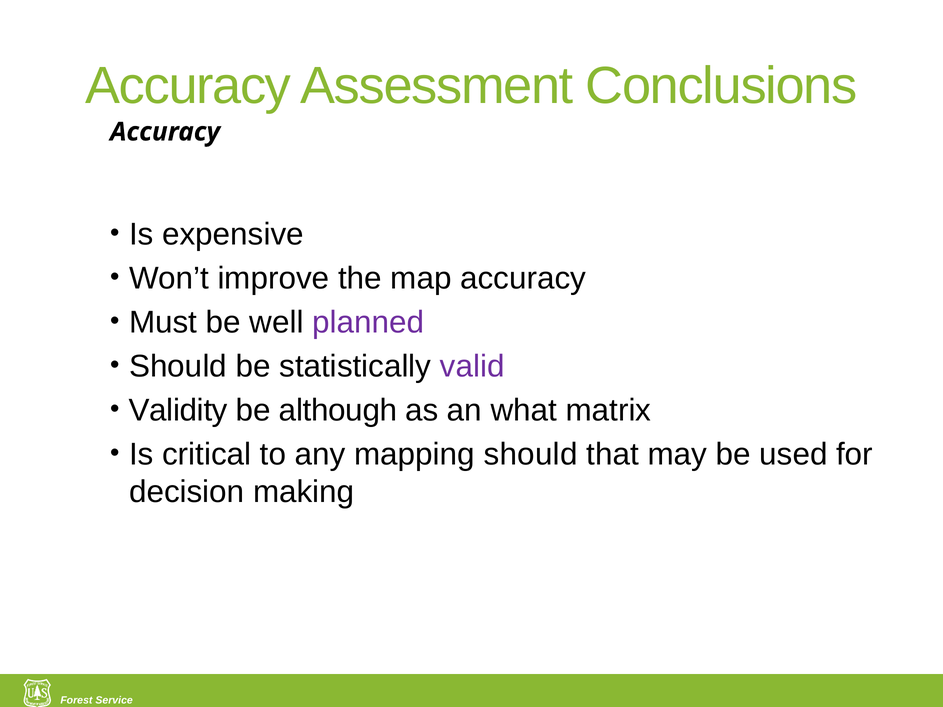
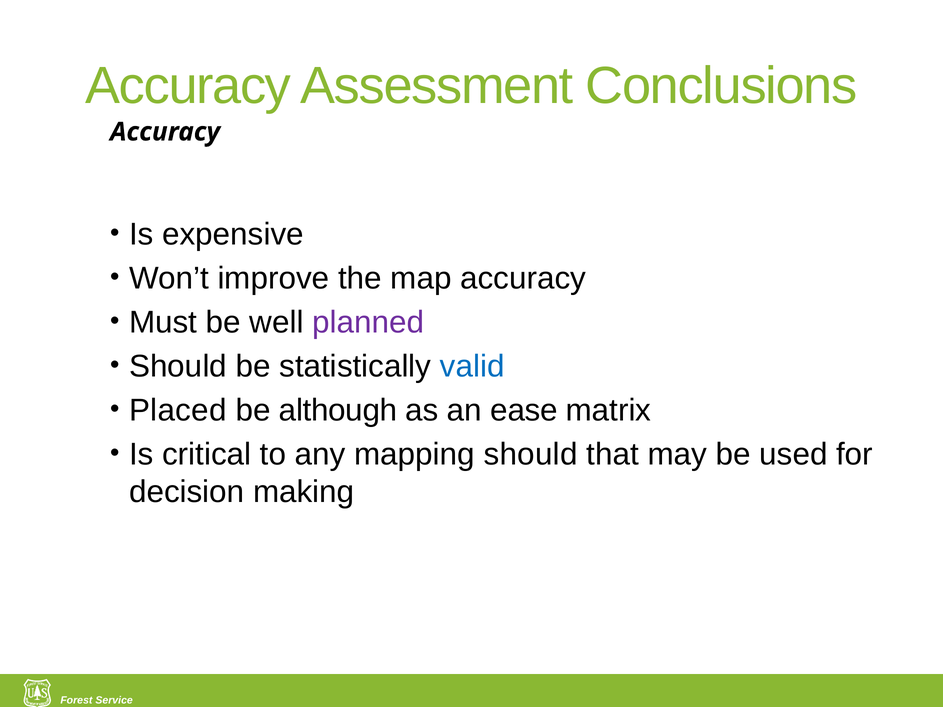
valid colour: purple -> blue (472, 366)
Validity: Validity -> Placed (178, 410)
what: what -> ease (524, 410)
